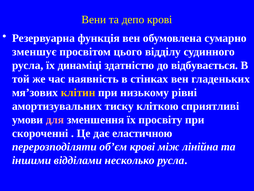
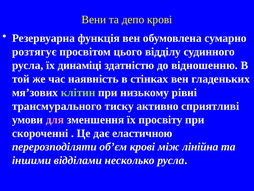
зменшує: зменшує -> розтягує (34, 52)
відбувається: відбувається -> відношенню (204, 65)
клітин colour: yellow -> light green (78, 92)
амортизувальних: амортизувальних -> трансмурального (57, 106)
кліткою: кліткою -> активно (158, 106)
